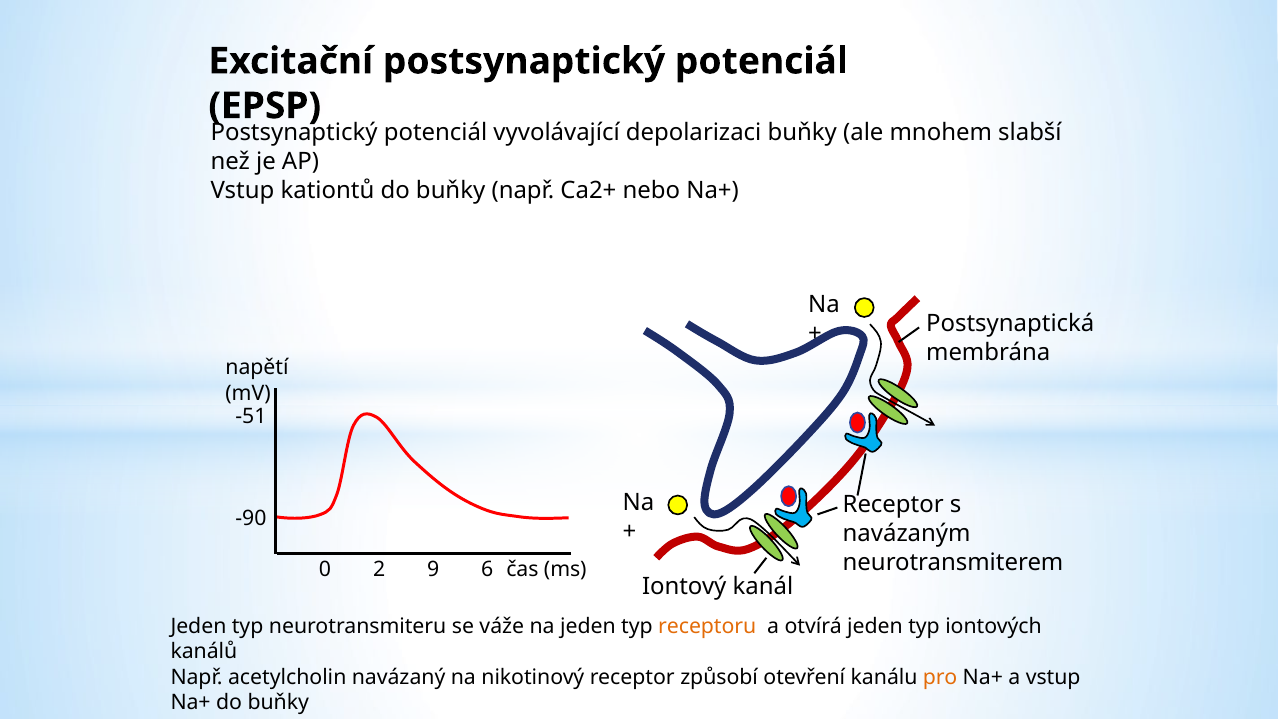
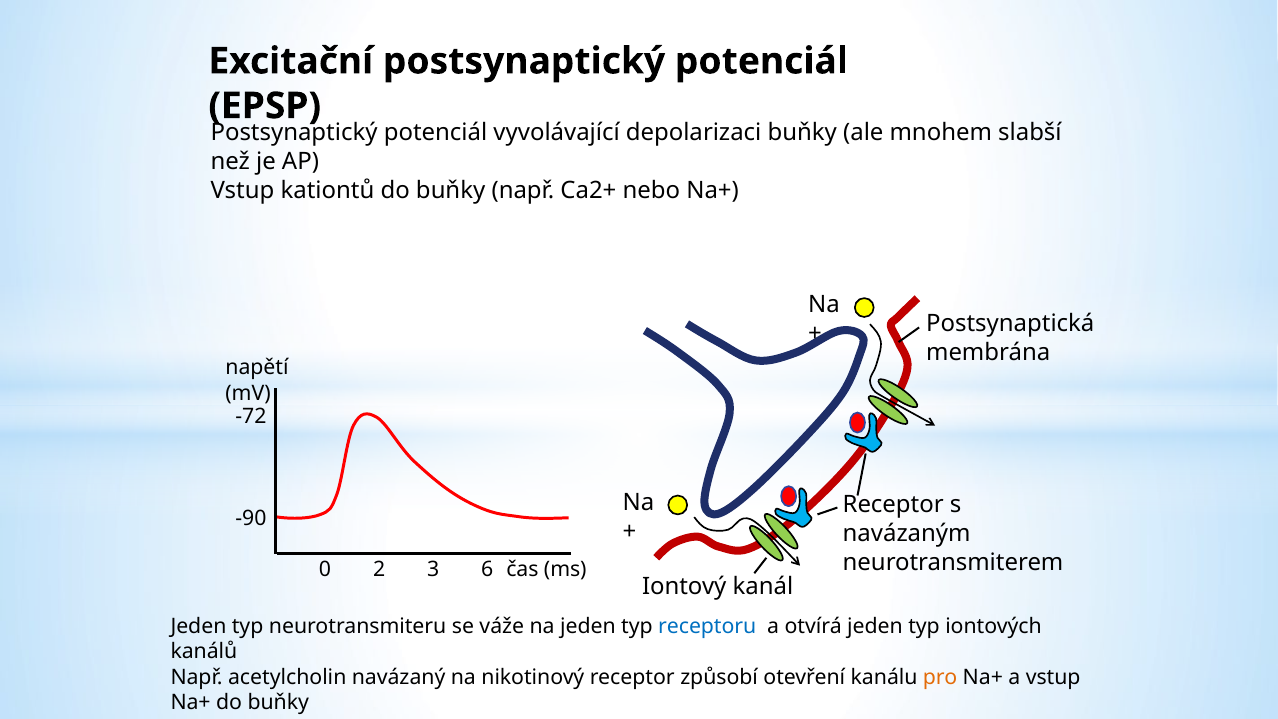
-51: -51 -> -72 (251, 416)
9: 9 -> 3 (433, 569)
receptoru colour: orange -> blue (707, 626)
